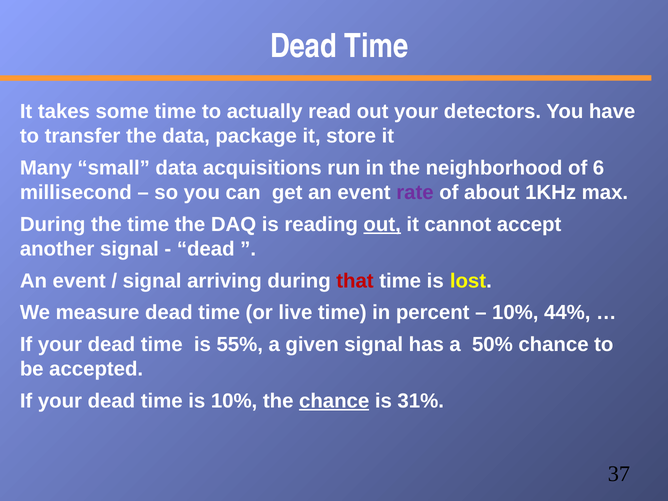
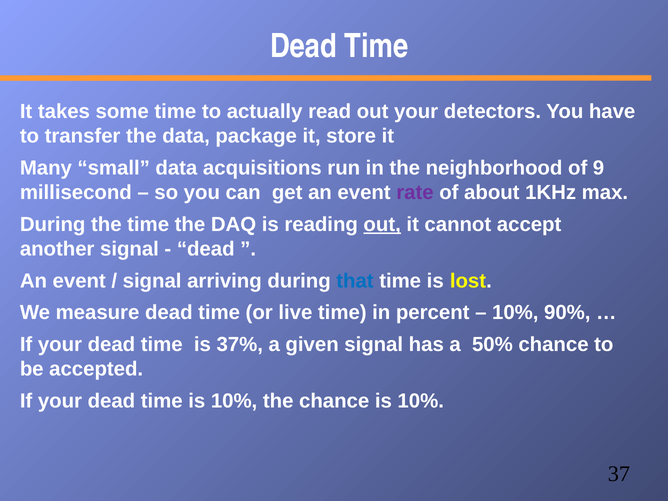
6: 6 -> 9 (599, 168)
that colour: red -> blue (355, 281)
44%: 44% -> 90% (567, 313)
55%: 55% -> 37% (240, 345)
chance underline: present -> none (334, 401)
31%: 31% -> 10% (421, 401)
